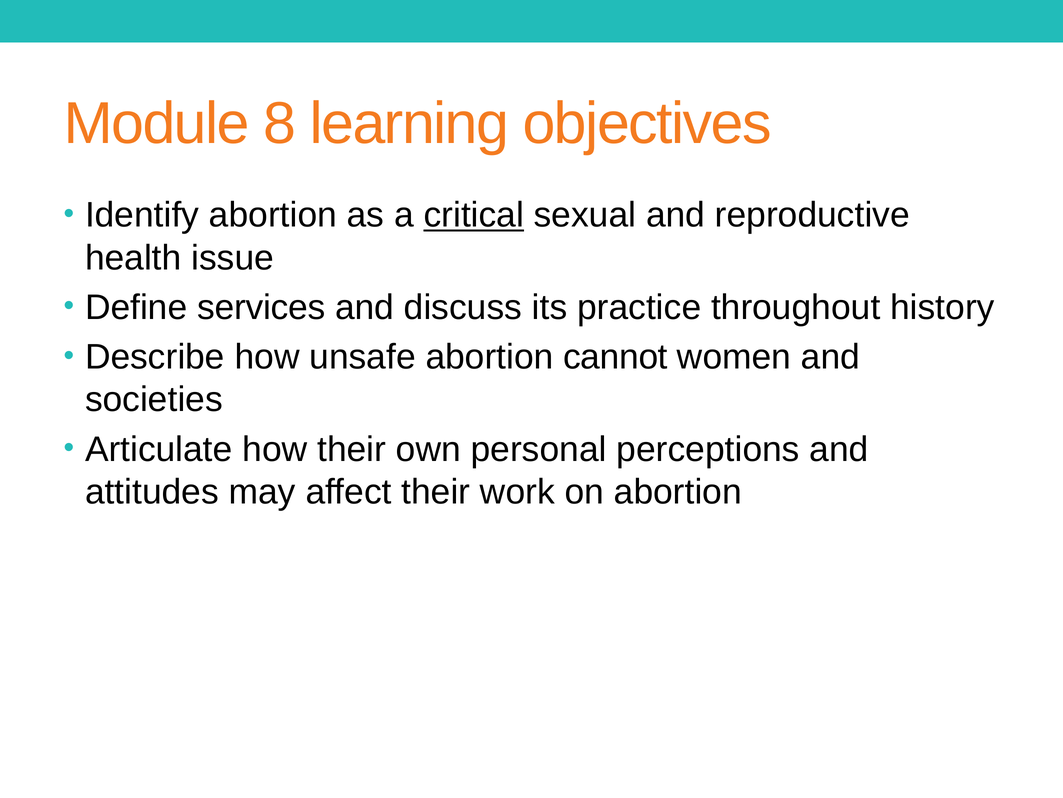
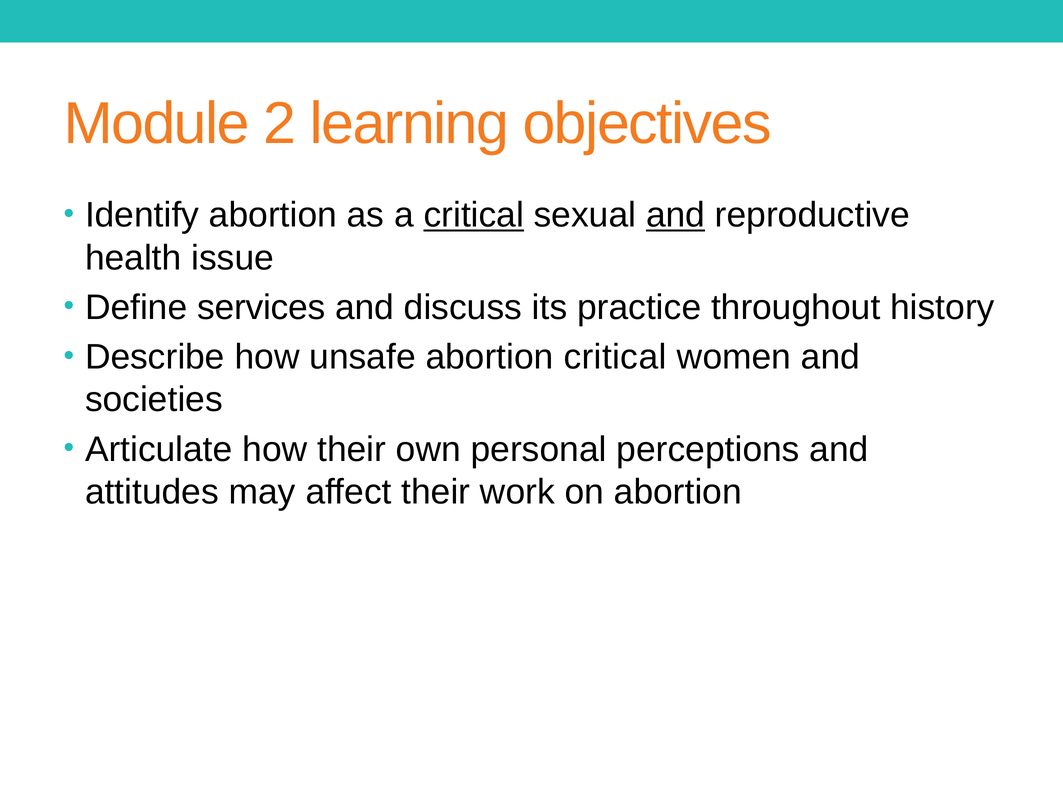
8: 8 -> 2 (280, 124)
and underline: none -> present (676, 215)
abortion cannot: cannot -> critical (615, 357)
